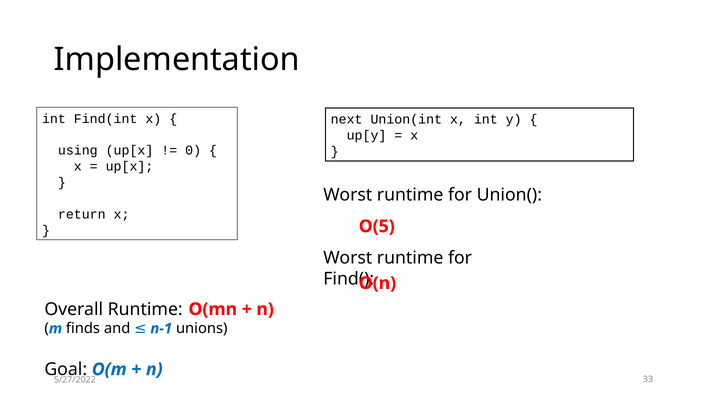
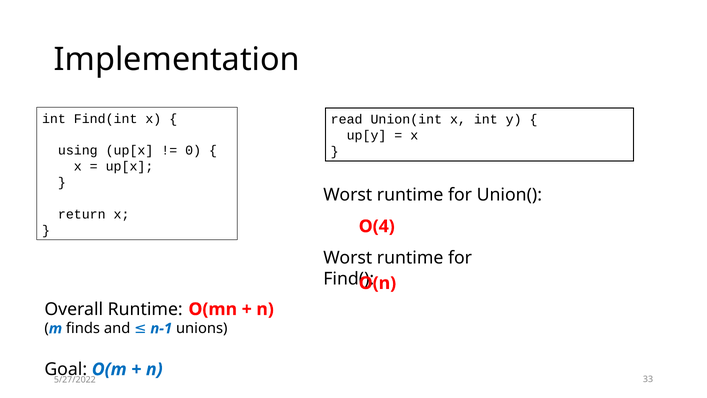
next: next -> read (347, 119)
O(5: O(5 -> O(4 (377, 226)
